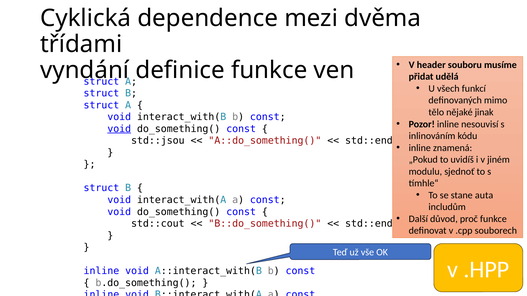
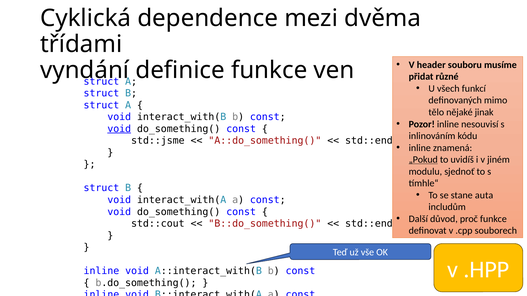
udělá: udělá -> různé (447, 77)
std::jsou: std::jsou -> std::jsme (158, 141)
„Pokud underline: none -> present (423, 160)
